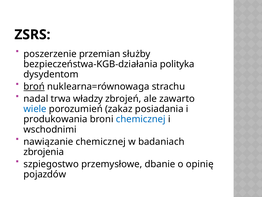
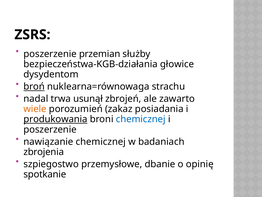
polityka: polityka -> głowice (177, 64)
władzy: władzy -> usunął (88, 99)
wiele colour: blue -> orange (35, 109)
produkowania underline: none -> present (55, 119)
wschodnimi: wschodnimi -> poszerzenie (50, 129)
pojazdów: pojazdów -> spotkanie (45, 174)
